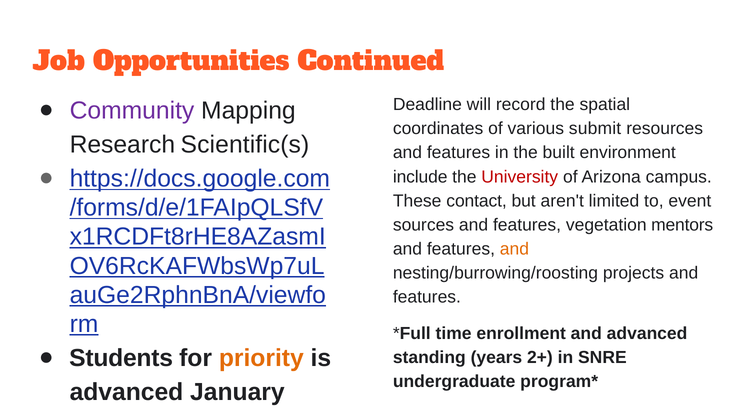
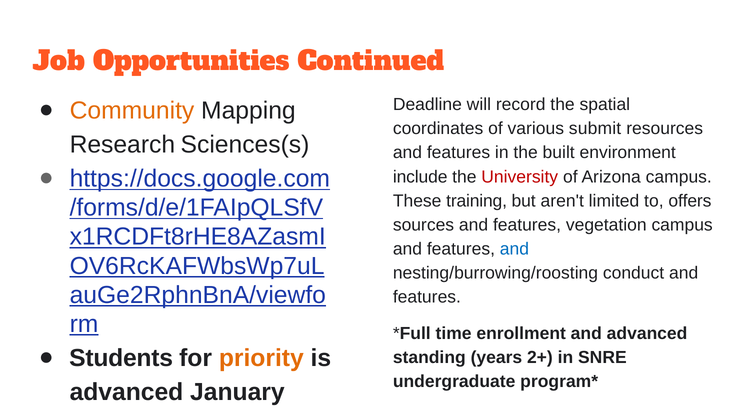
Community colour: purple -> orange (132, 111)
Scientific(s: Scientific(s -> Sciences(s (245, 145)
contact: contact -> training (477, 201)
event: event -> offers (690, 201)
vegetation mentors: mentors -> campus (682, 225)
and colour: orange -> blue (514, 249)
projects: projects -> conduct (634, 273)
